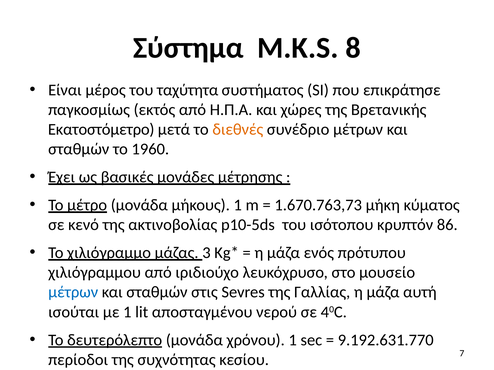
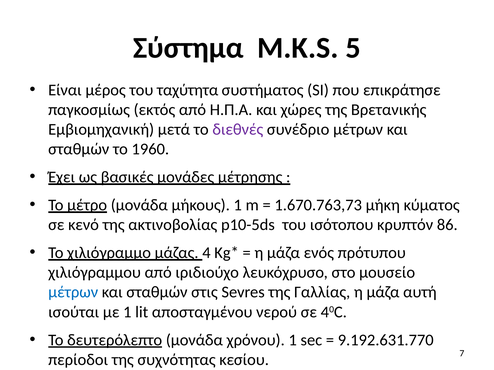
8: 8 -> 5 (353, 48)
Εκατοστόμετρο: Εκατοστόμετρο -> Εμβιομηχανική (101, 130)
διεθνές colour: orange -> purple (238, 130)
3: 3 -> 4 (206, 253)
